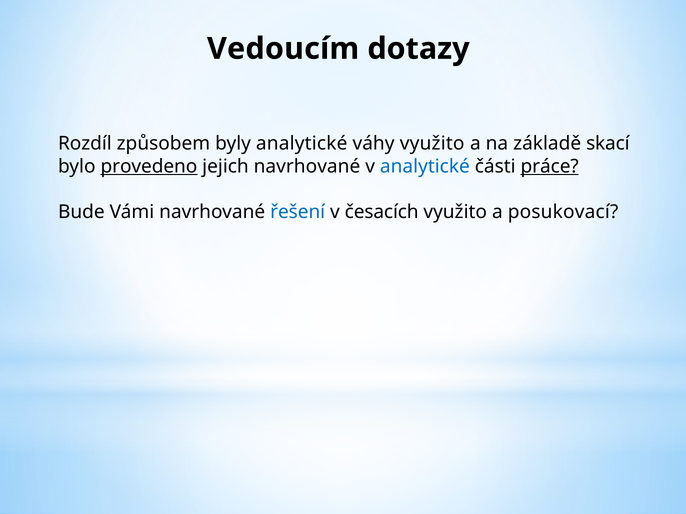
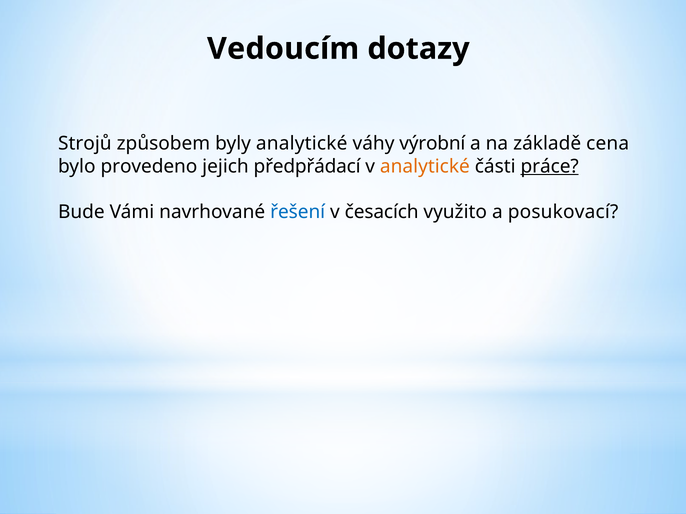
Rozdíl: Rozdíl -> Strojů (85, 144)
váhy využito: využito -> výrobní (432, 144)
skací: skací -> cena (608, 144)
provedeno underline: present -> none (149, 167)
jejich navrhované: navrhované -> předpřádací (307, 167)
analytické colour: blue -> orange (425, 167)
